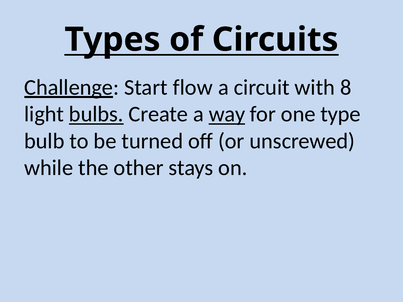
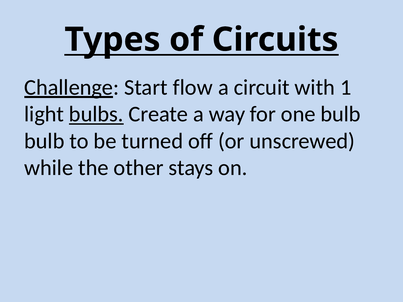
8: 8 -> 1 (346, 88)
way underline: present -> none (227, 114)
one type: type -> bulb (341, 114)
